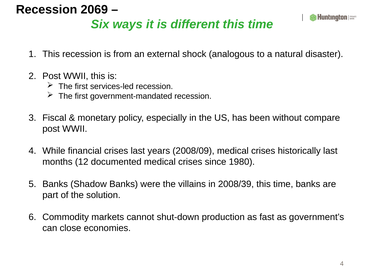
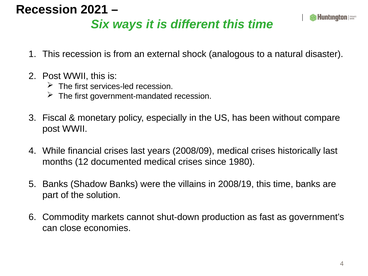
2069: 2069 -> 2021 (94, 10)
2008/39: 2008/39 -> 2008/19 (236, 184)
